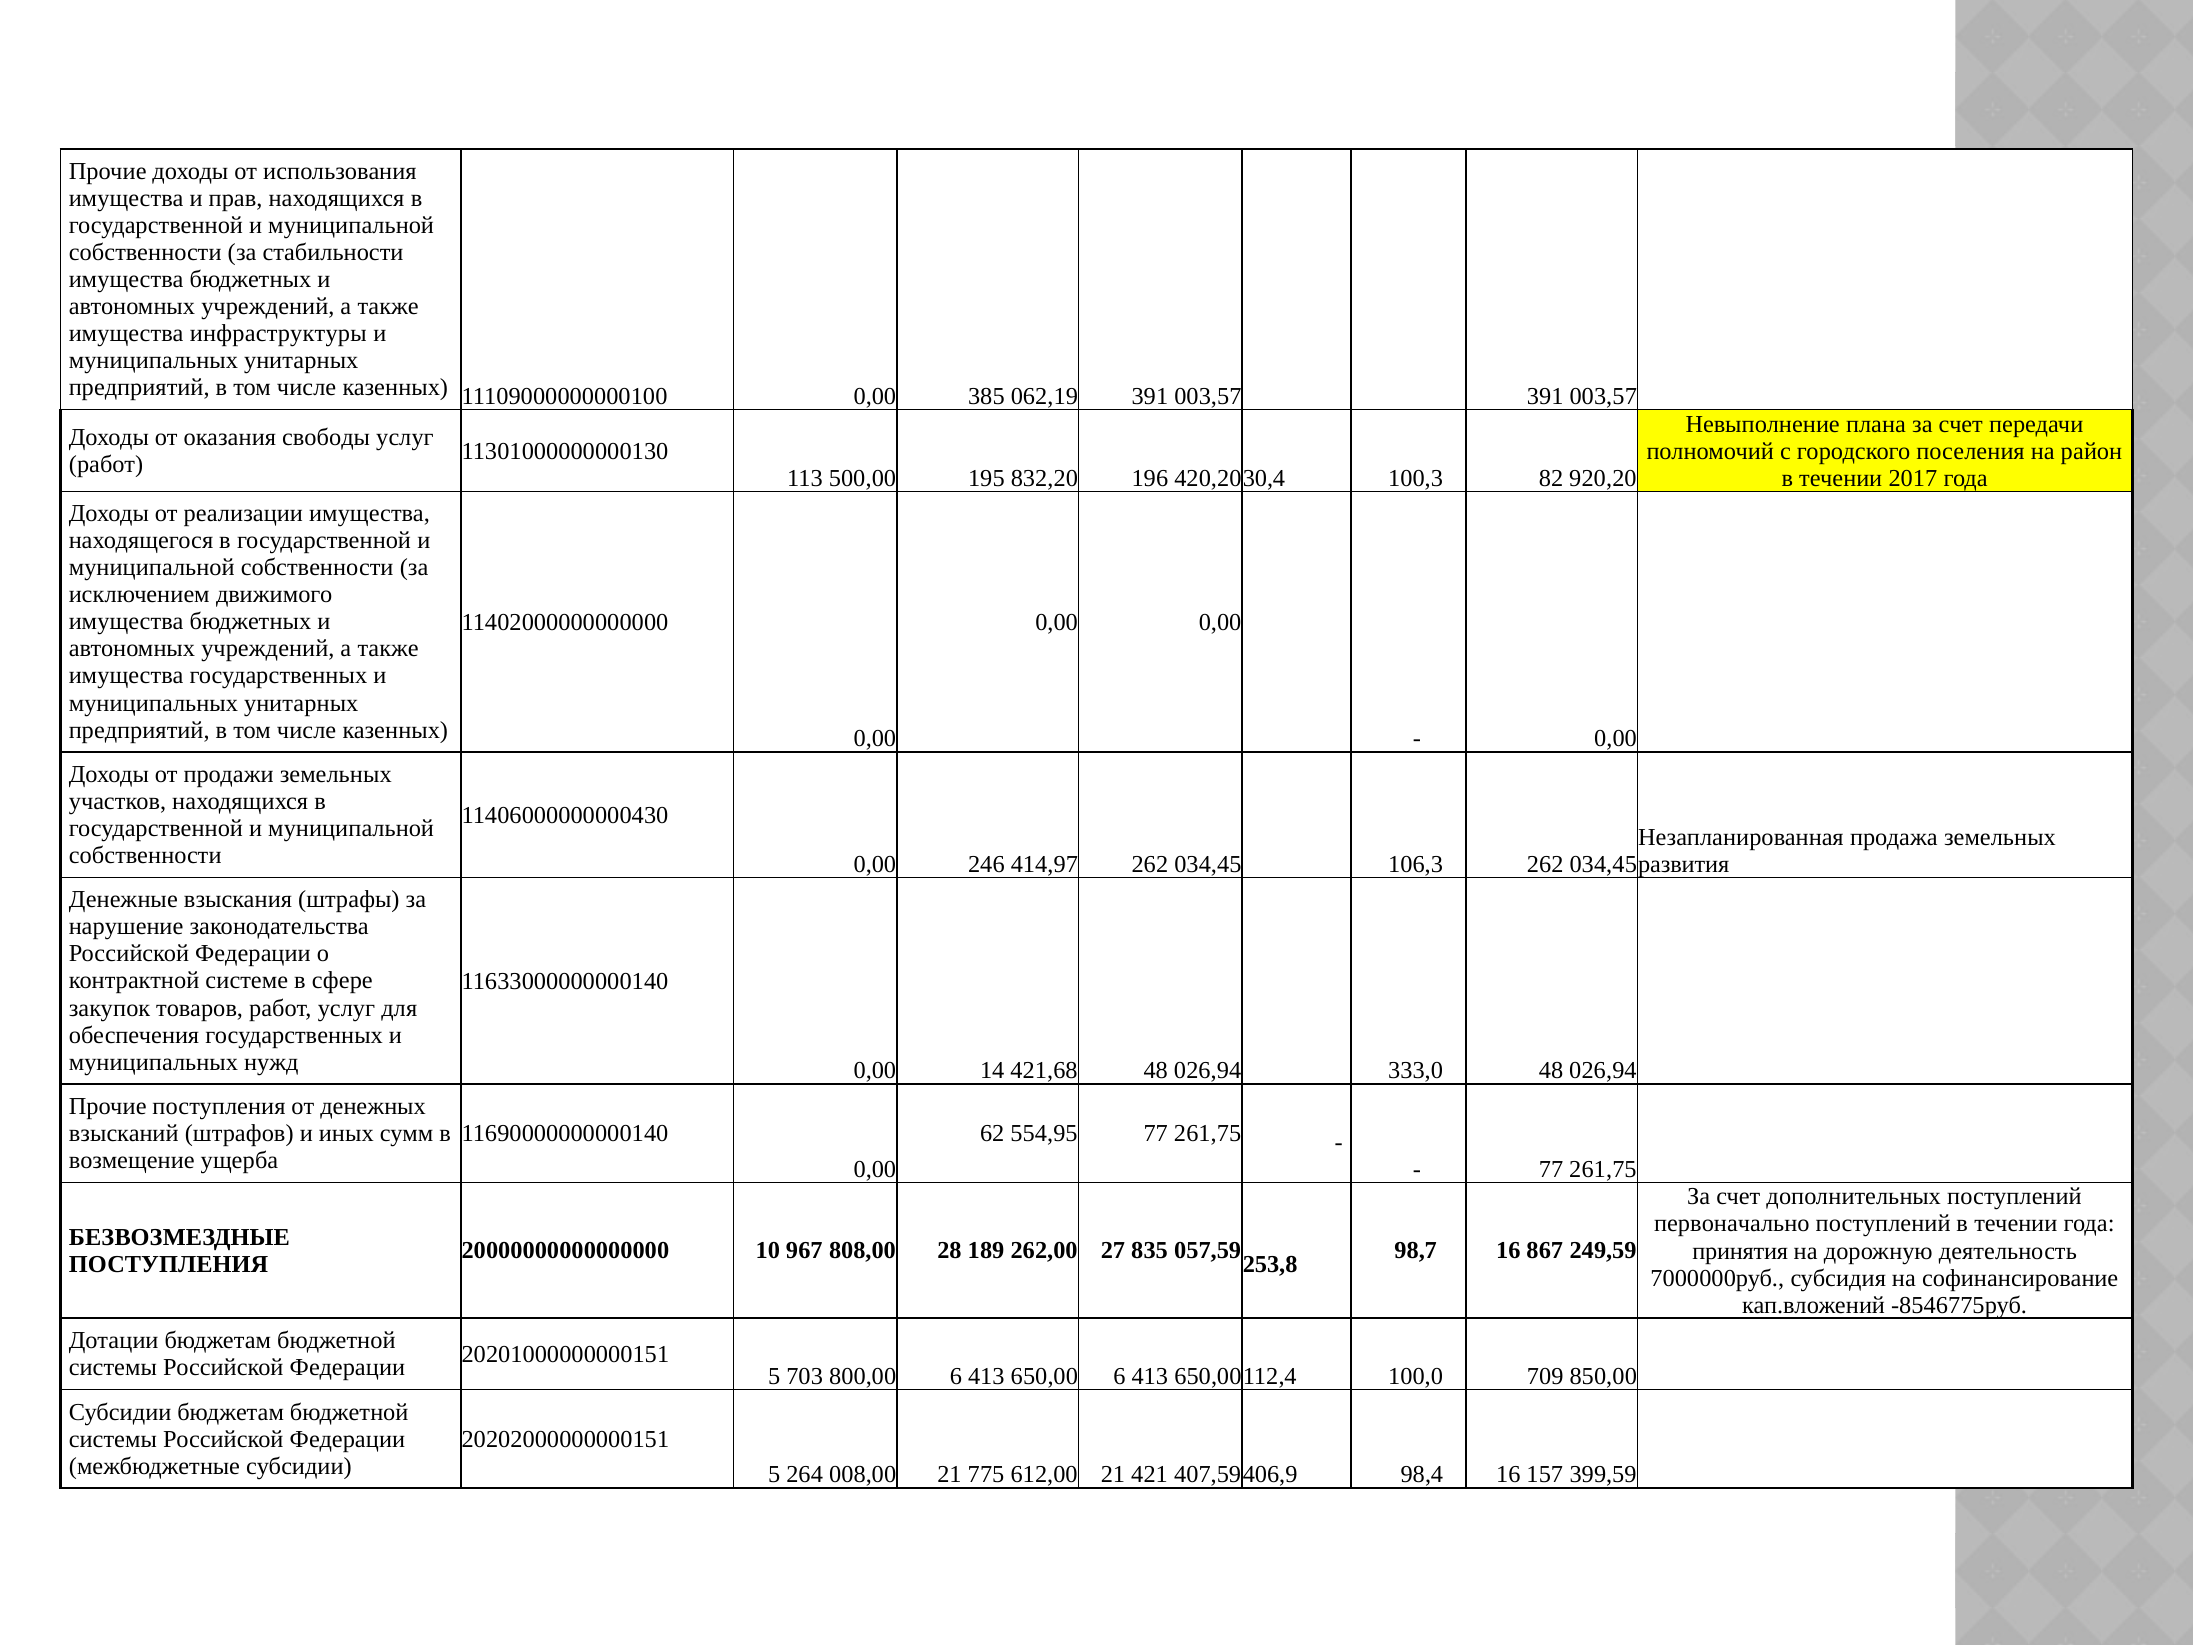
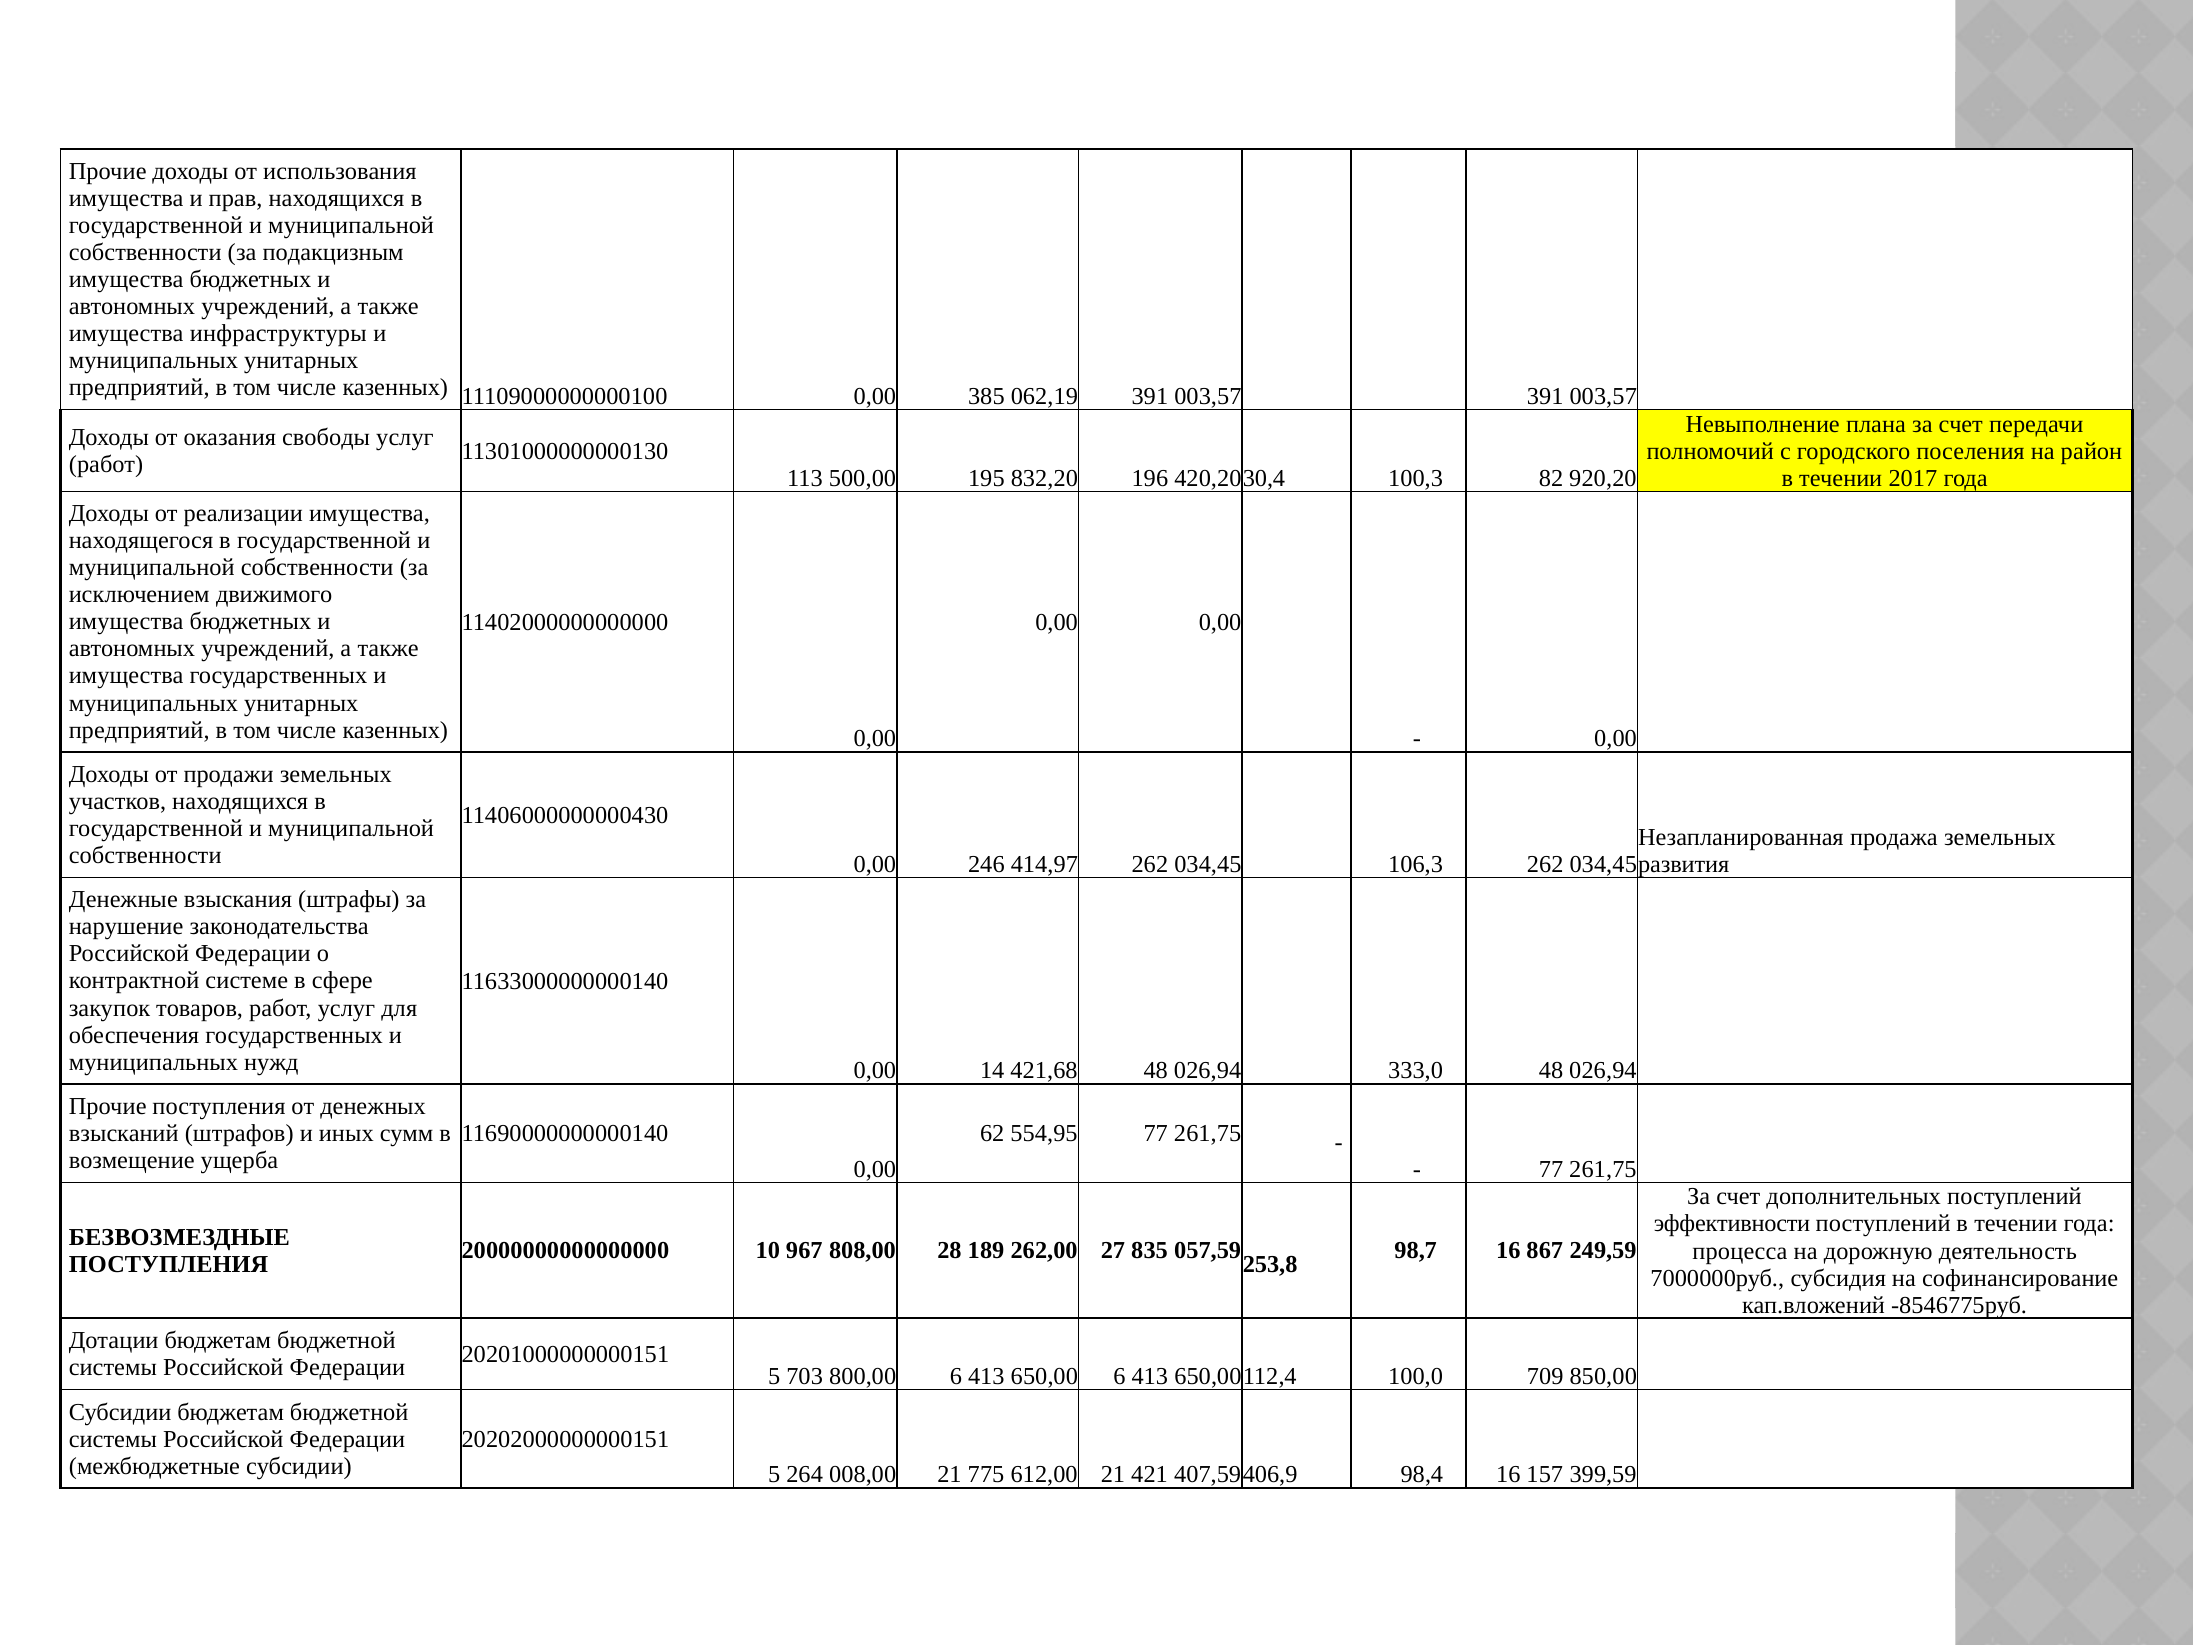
стабильности: стабильности -> подакцизным (333, 252)
первоначально: первоначально -> эффективности (1732, 1224)
принятия: принятия -> процесса (1740, 1251)
